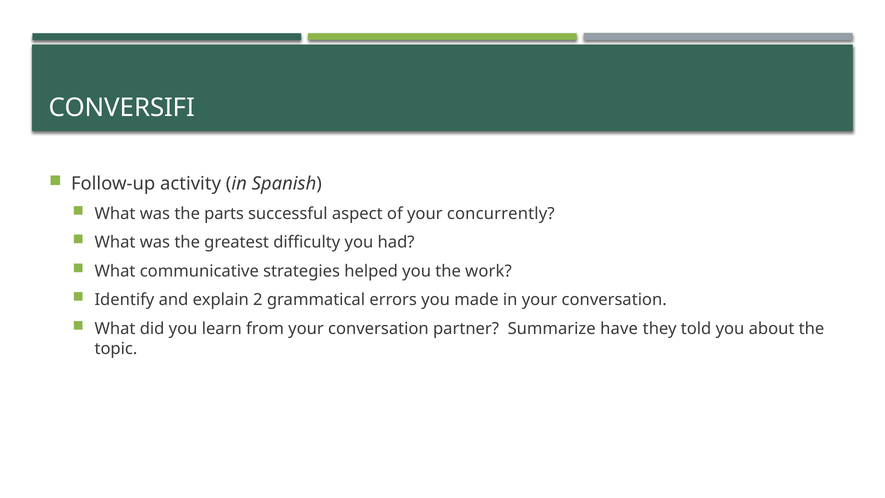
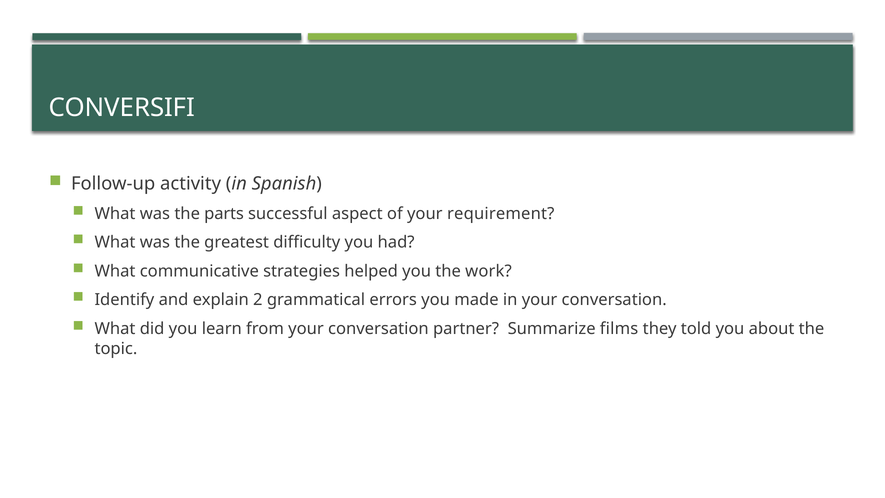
concurrently: concurrently -> requirement (501, 213)
have: have -> films (619, 329)
